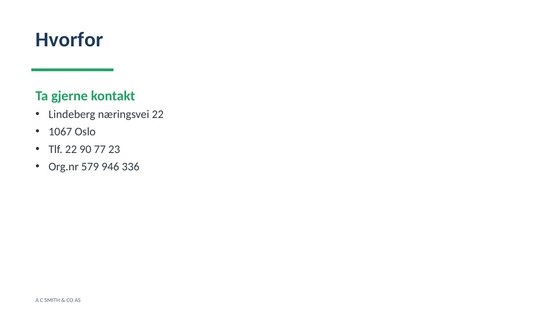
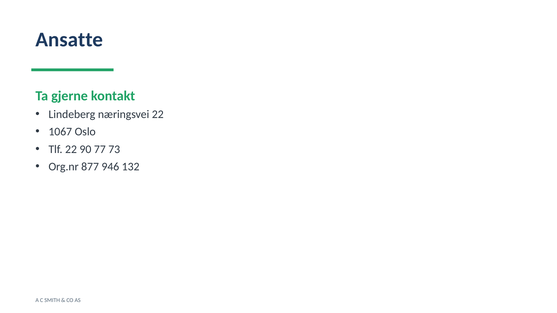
Hvorfor: Hvorfor -> Ansatte (69, 40)
23: 23 -> 73 (114, 149)
579: 579 -> 877 (90, 167)
336: 336 -> 132 (131, 167)
